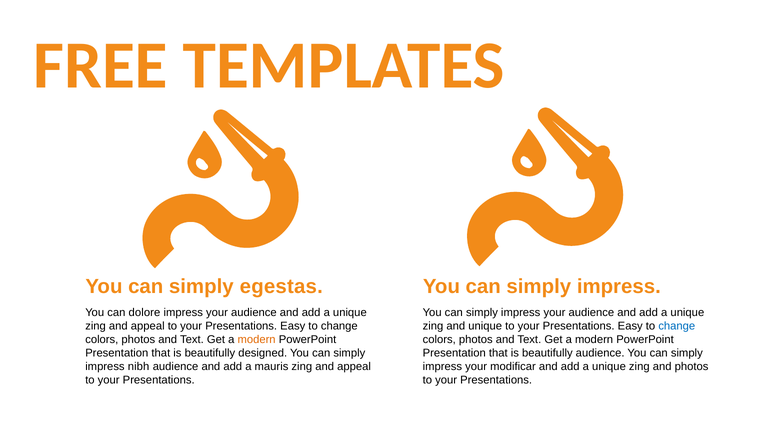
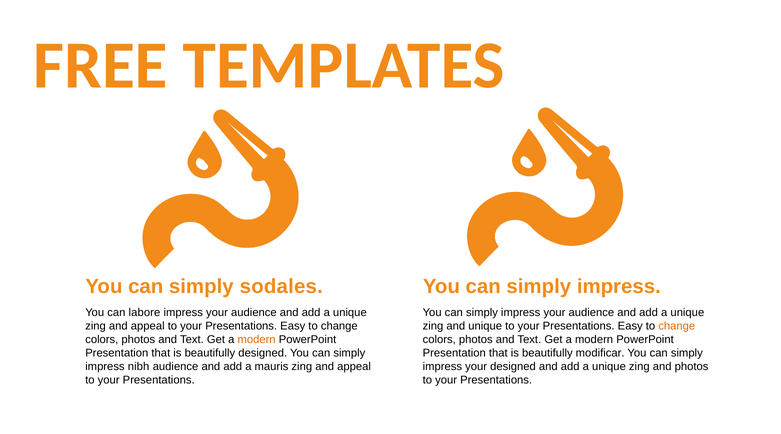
egestas: egestas -> sodales (281, 286)
dolore: dolore -> labore (144, 312)
change colour: blue -> orange (677, 326)
beautifully audience: audience -> modificar (600, 353)
your modificar: modificar -> designed (513, 366)
